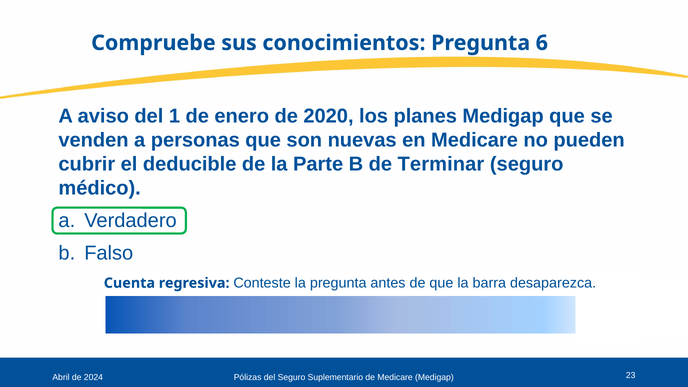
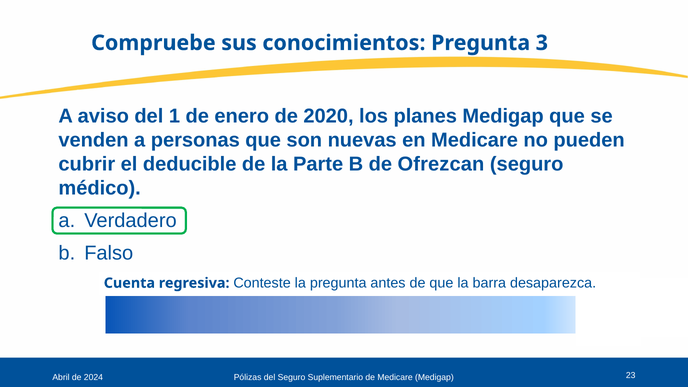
6: 6 -> 3 (542, 43)
Terminar: Terminar -> Ofrezcan (441, 164)
